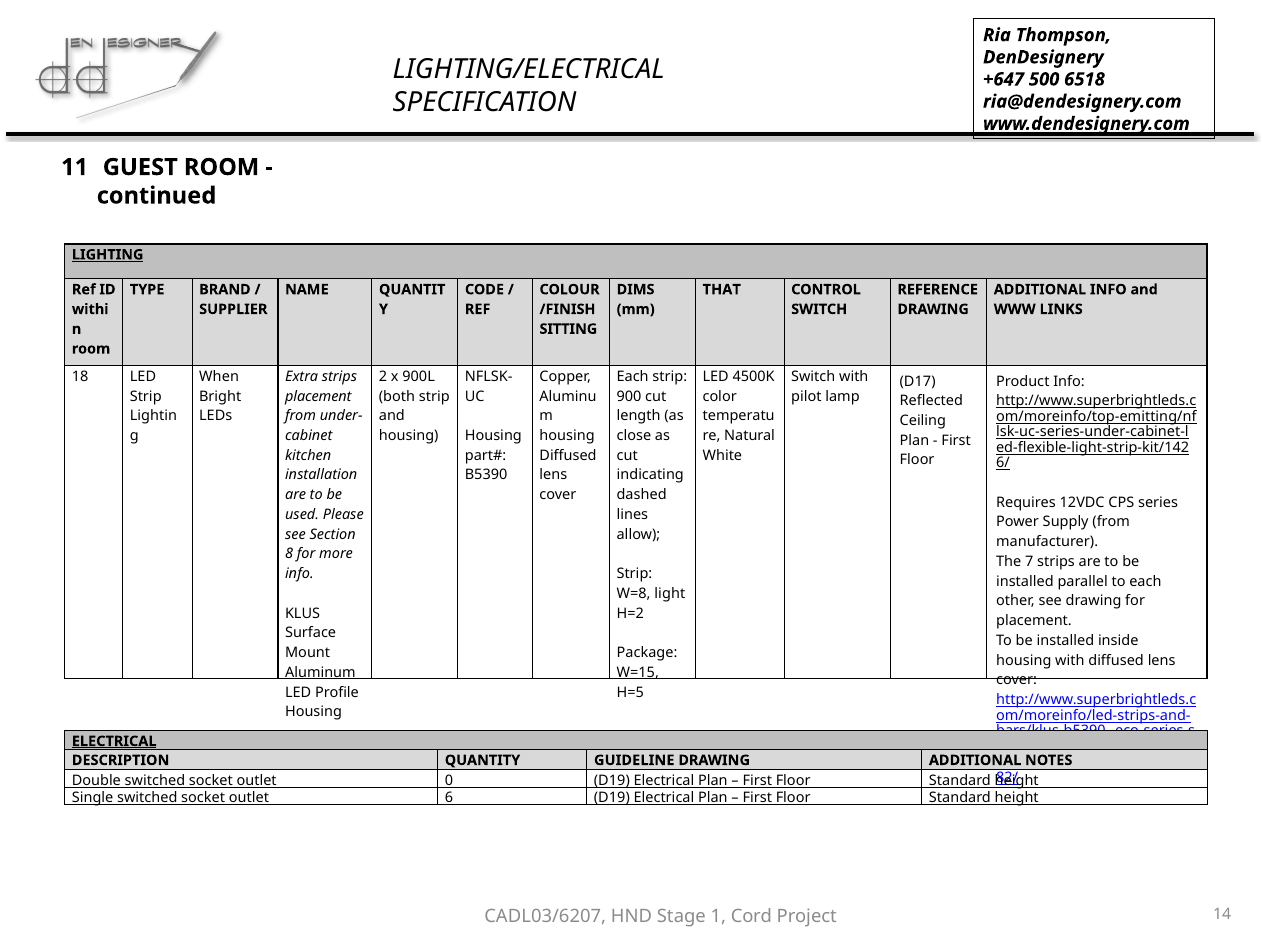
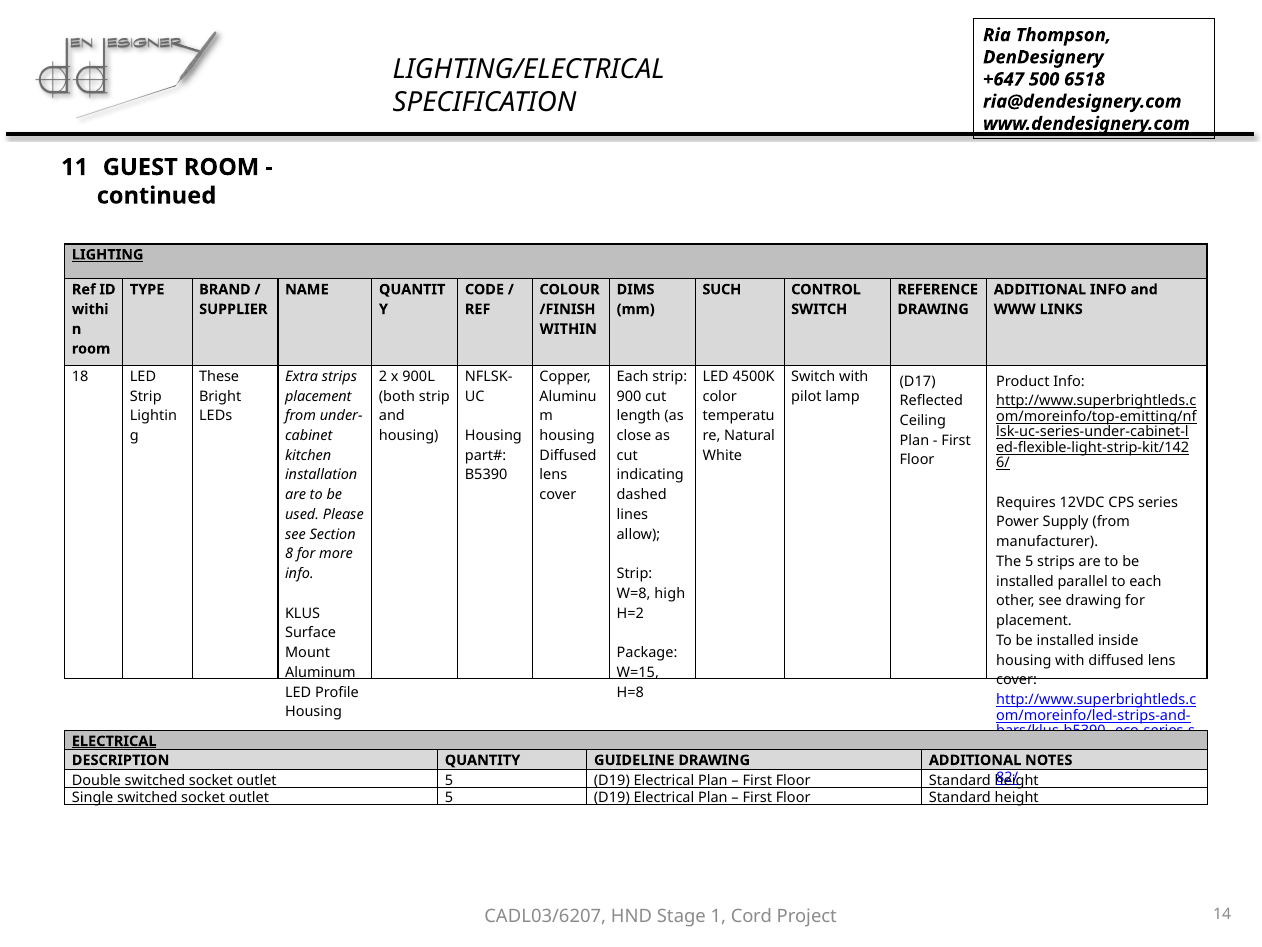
THAT: THAT -> SUCH (722, 289)
SITTING: SITTING -> WITHIN (568, 329)
When: When -> These (219, 376)
The 7: 7 -> 5 (1029, 561)
light: light -> high (670, 593)
H=5: H=5 -> H=8 (630, 692)
0: 0 -> 5 (449, 780)
6: 6 -> 5 (449, 798)
